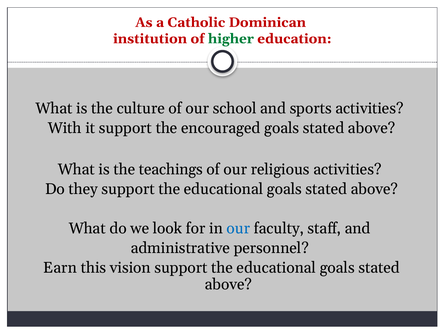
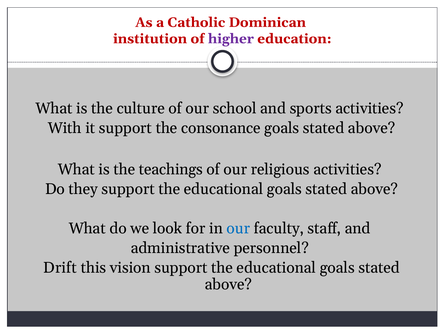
higher colour: green -> purple (231, 39)
encouraged: encouraged -> consonance (221, 128)
Earn: Earn -> Drift (60, 268)
